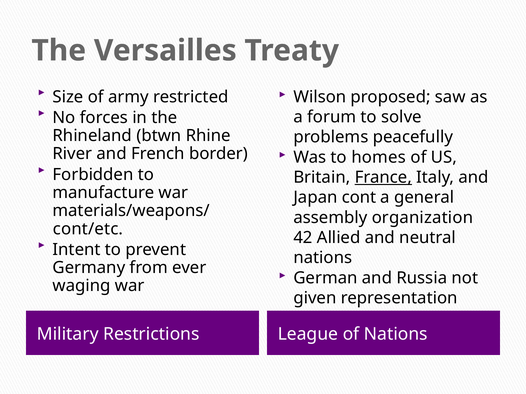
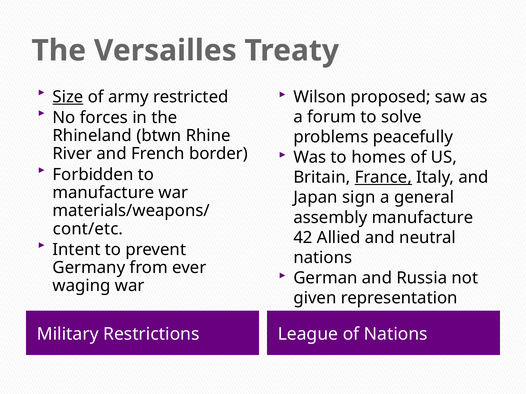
Size underline: none -> present (68, 97)
cont: cont -> sign (359, 198)
assembly organization: organization -> manufacture (422, 218)
